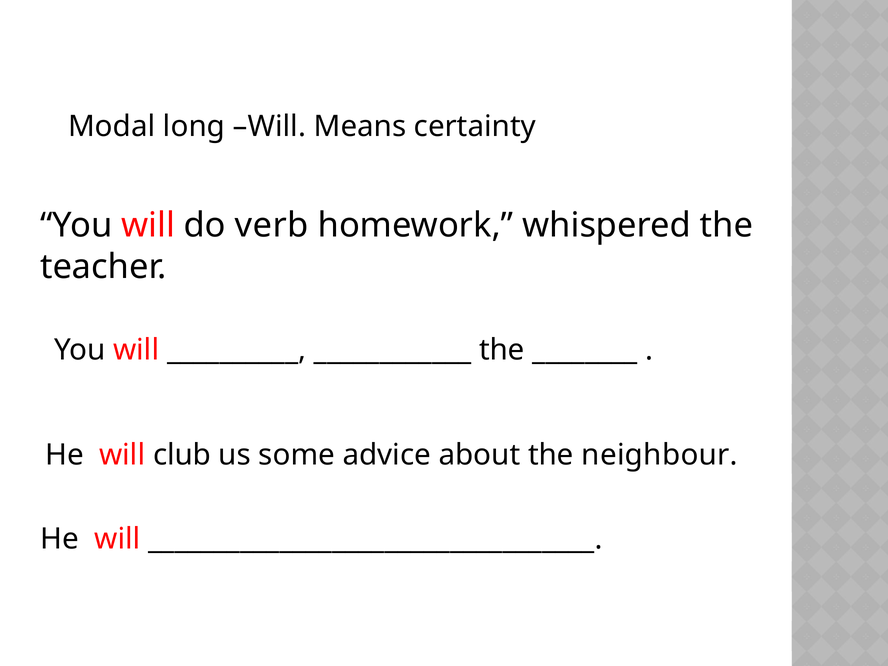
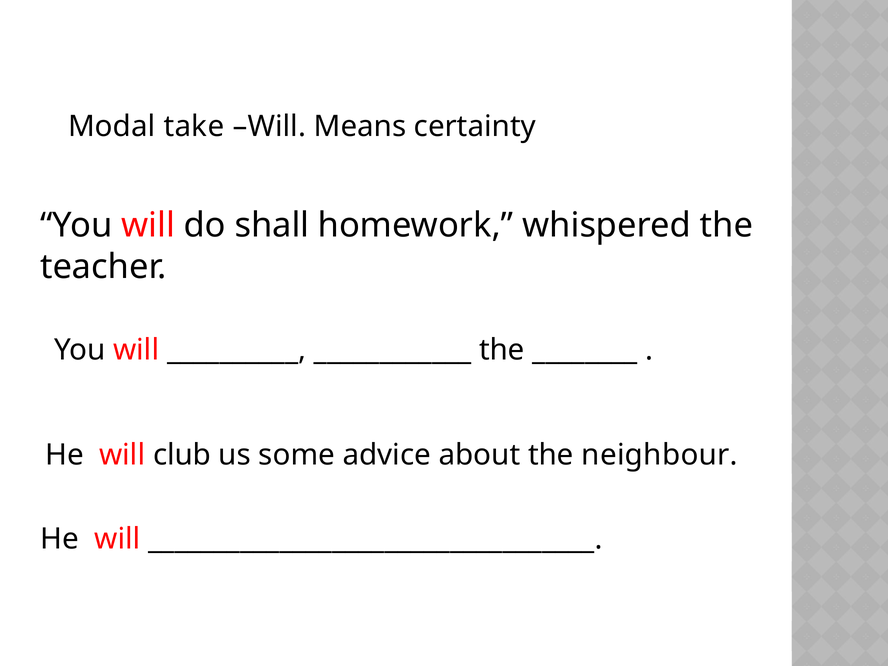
long: long -> take (194, 126)
verb: verb -> shall (272, 226)
